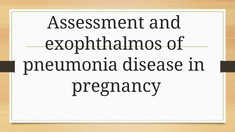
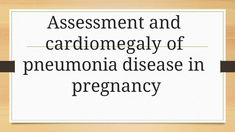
exophthalmos: exophthalmos -> cardiomegaly (103, 44)
